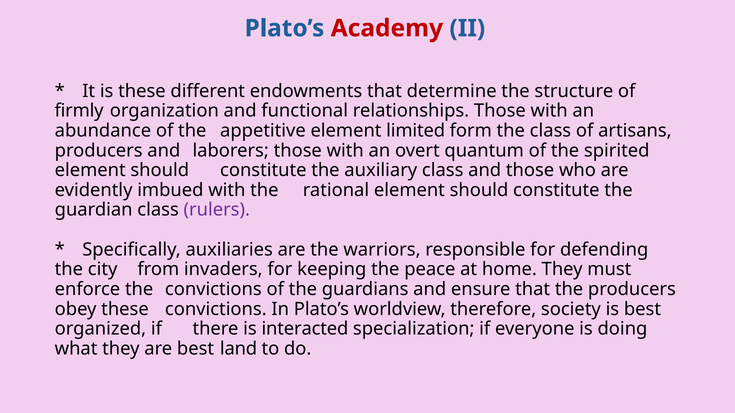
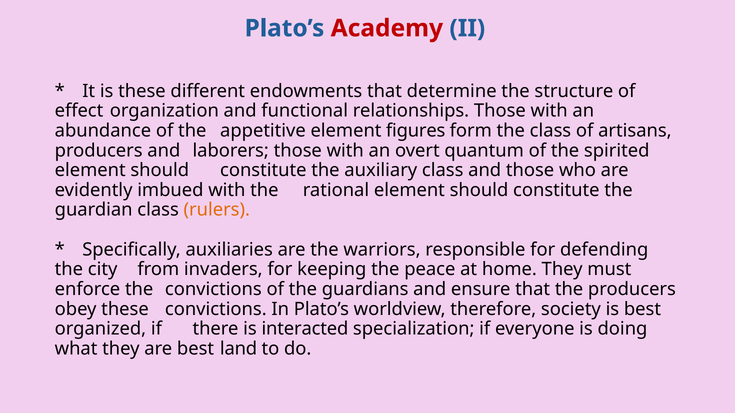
firmly: firmly -> effect (79, 111)
limited: limited -> figures (416, 131)
rulers colour: purple -> orange (217, 210)
